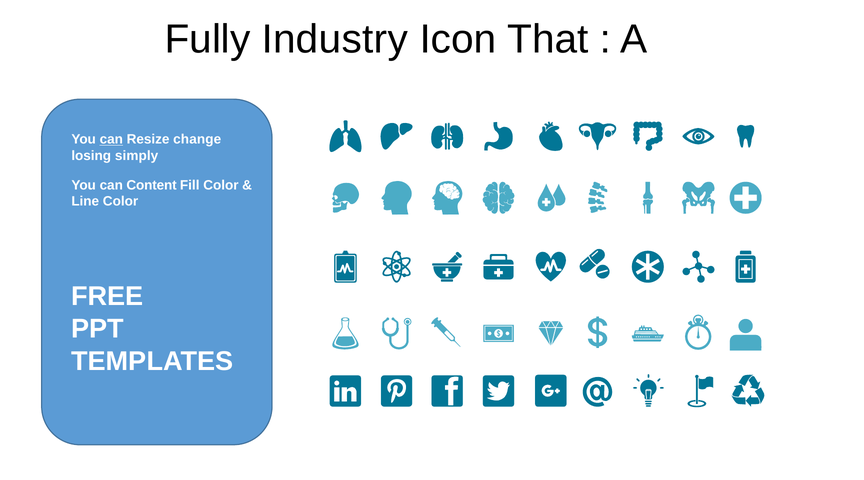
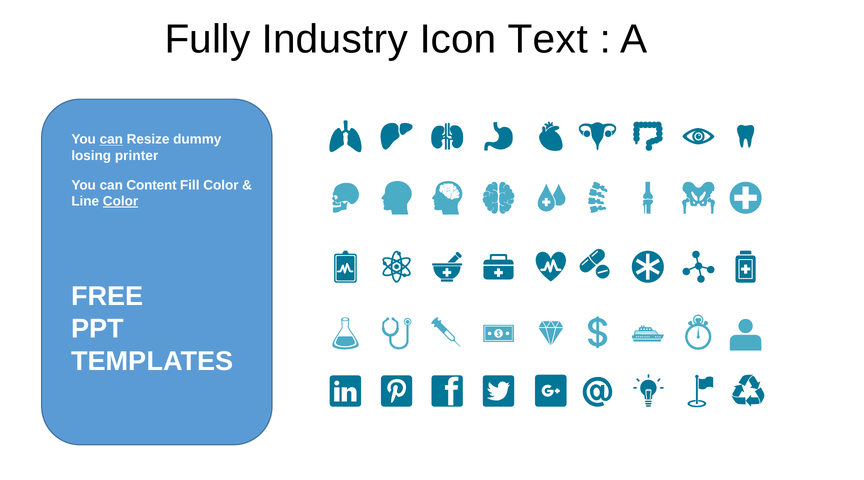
That: That -> Text (548, 39)
change: change -> dummy (197, 140)
simply: simply -> printer (137, 156)
Color underline: none -> present (121, 201)
